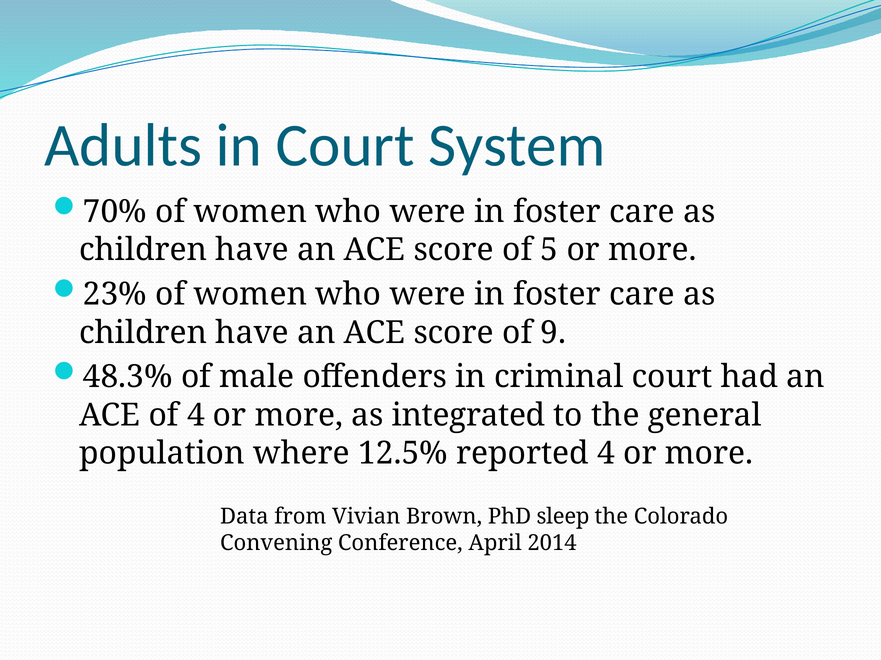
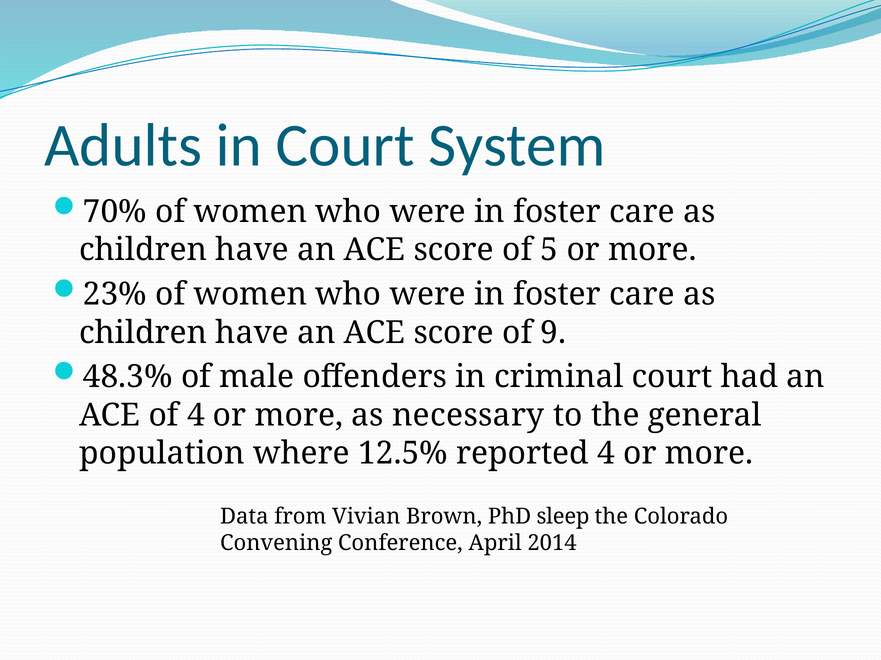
integrated: integrated -> necessary (468, 416)
